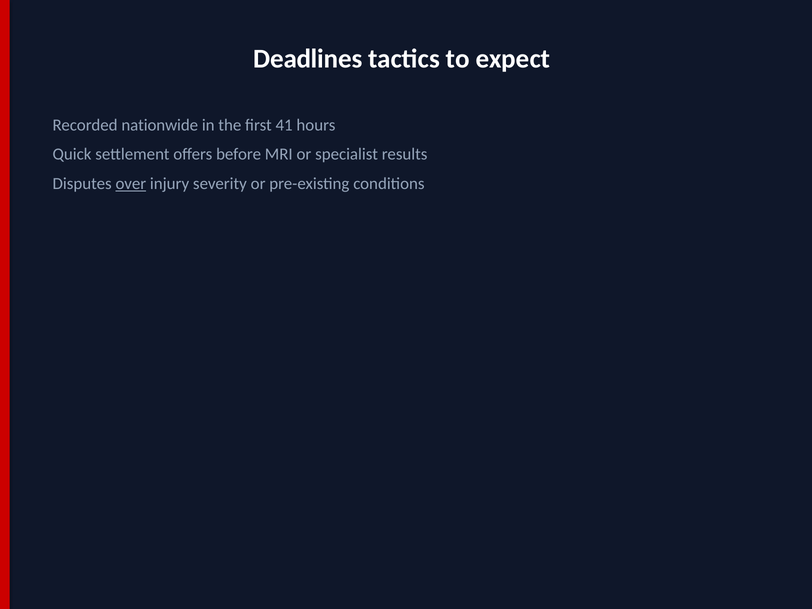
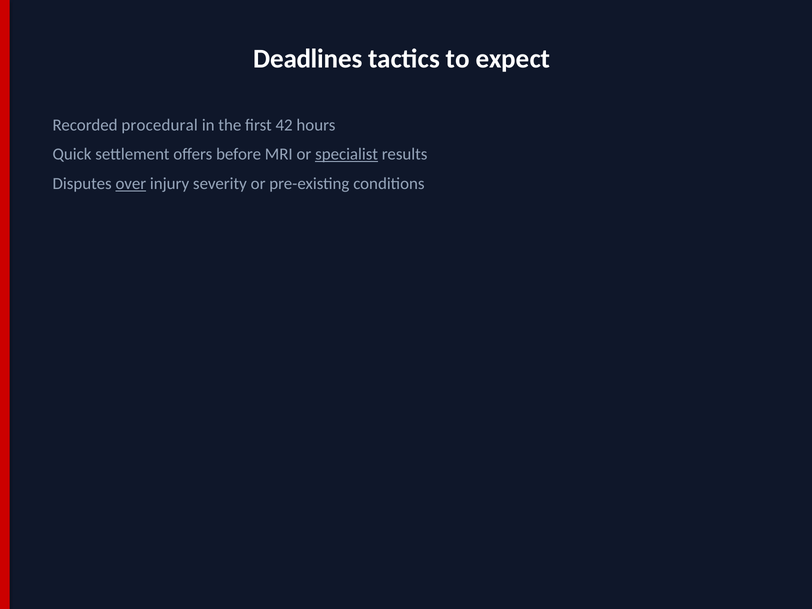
nationwide: nationwide -> procedural (160, 125)
41: 41 -> 42 (284, 125)
specialist underline: none -> present (347, 154)
